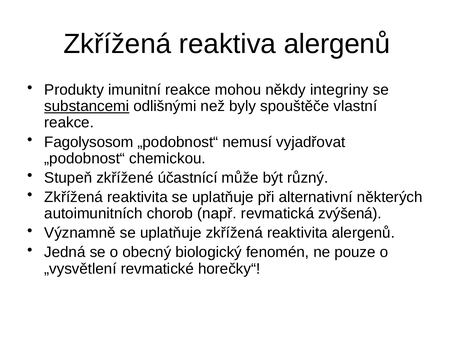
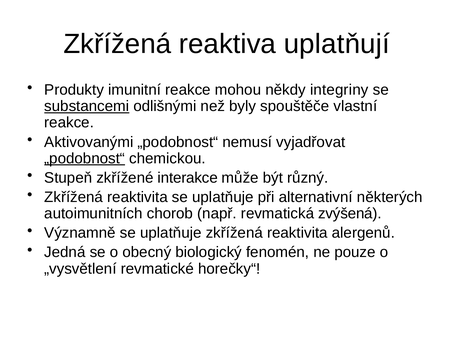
reaktiva alergenů: alergenů -> uplatňují (337, 44)
Fagolysosom: Fagolysosom -> Aktivovanými (89, 142)
„podobnost“ underline: none -> present (85, 158)
účastnící: účastnící -> interakce (188, 178)
